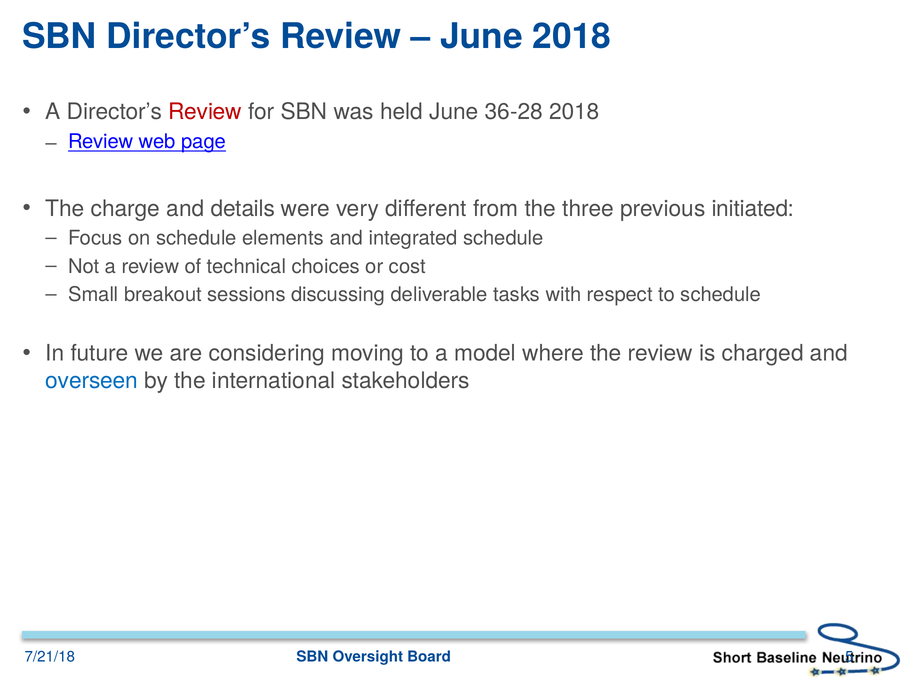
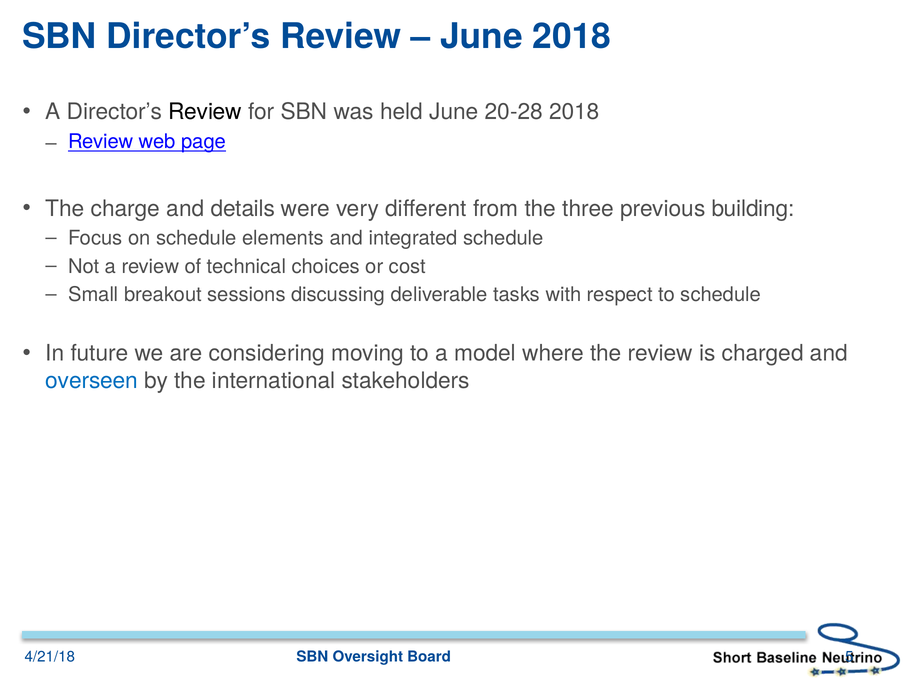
Review colour: red -> black (205, 112)
36-28: 36-28 -> 20-28 (514, 112)
initiated: initiated -> building (753, 208)
7/21/18: 7/21/18 -> 4/21/18 (50, 657)
